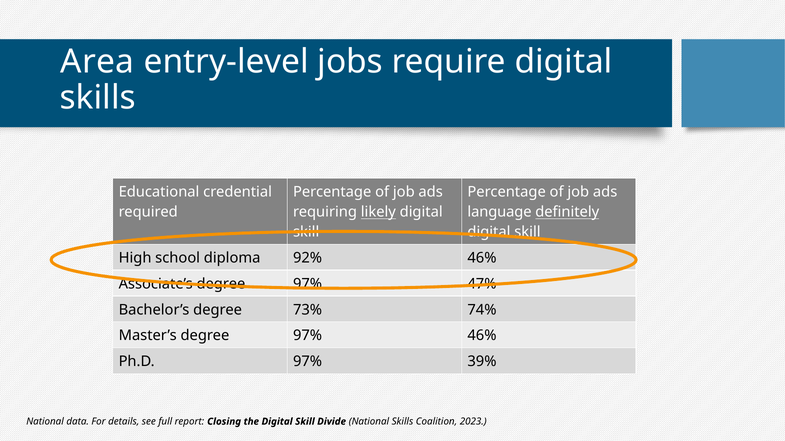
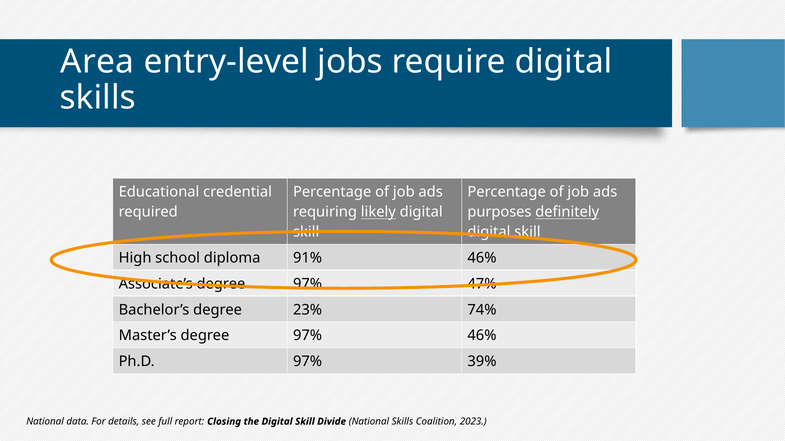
language: language -> purposes (500, 212)
92%: 92% -> 91% (308, 258)
73%: 73% -> 23% (308, 310)
